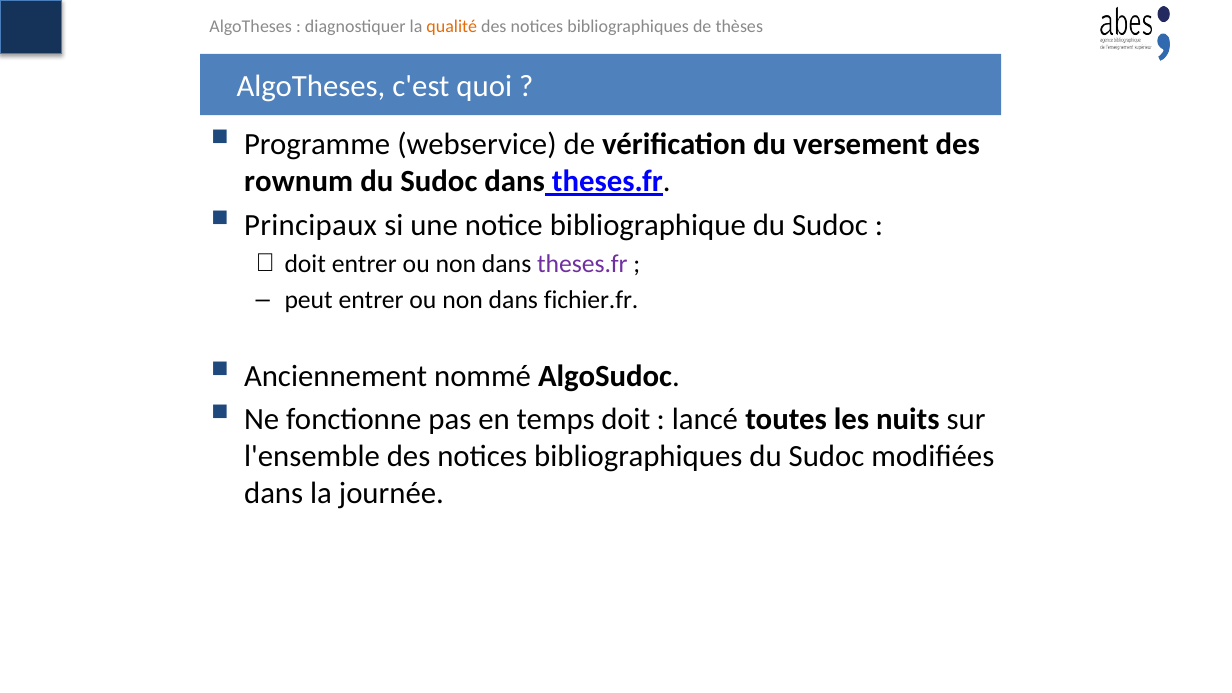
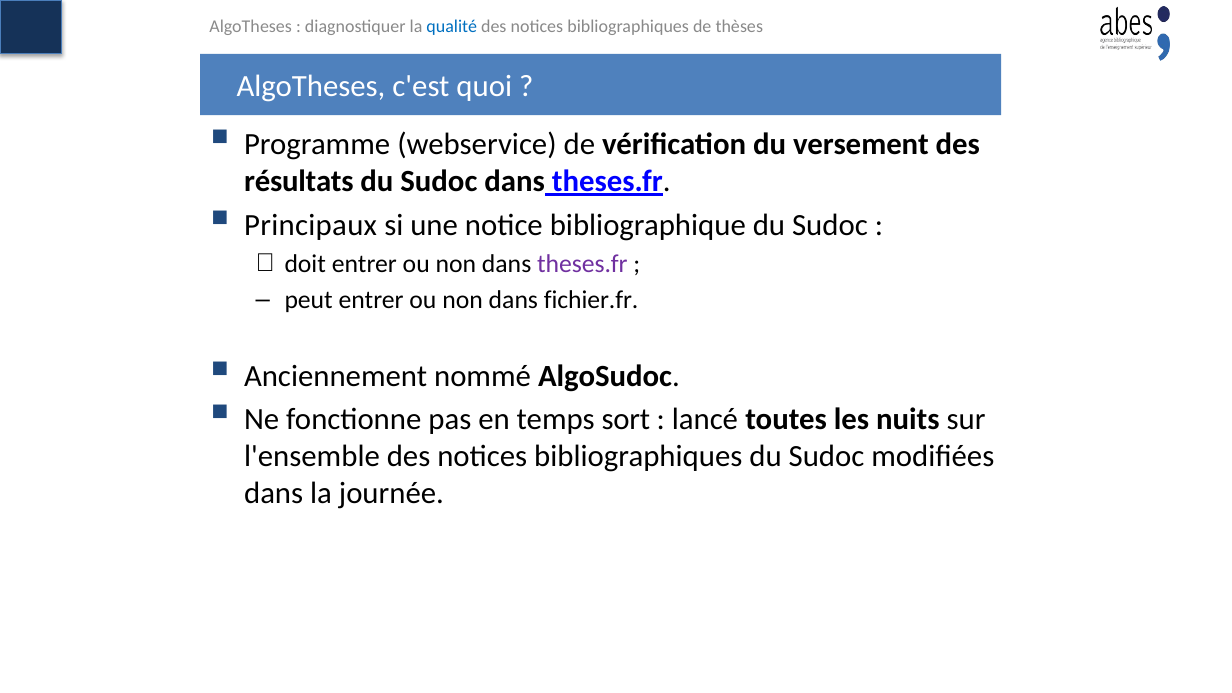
qualité colour: orange -> blue (452, 26)
rownum: rownum -> résultats (299, 182)
temps doit: doit -> sort (626, 419)
